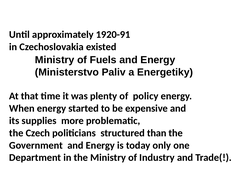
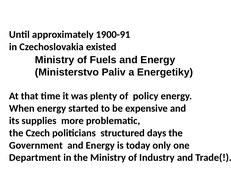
1920-91: 1920-91 -> 1900-91 (113, 35)
than: than -> days (157, 133)
